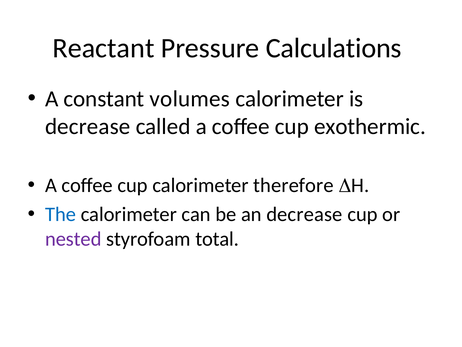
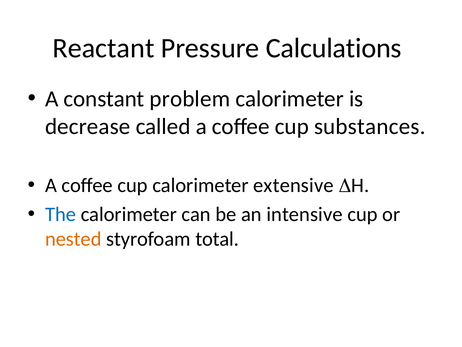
volumes: volumes -> problem (190, 99)
exothermic: exothermic -> substances (370, 126)
therefore: therefore -> extensive (293, 185)
an decrease: decrease -> intensive (304, 214)
nested colour: purple -> orange (73, 239)
